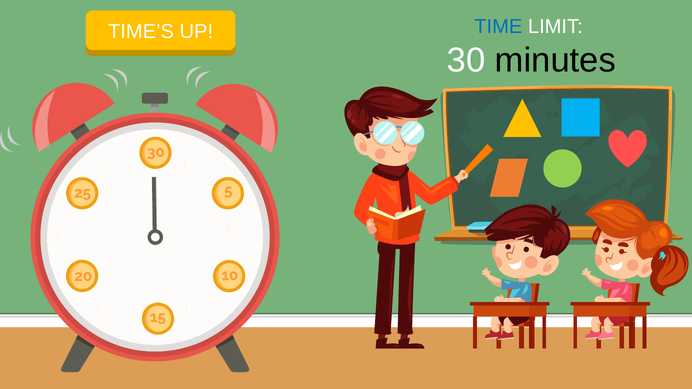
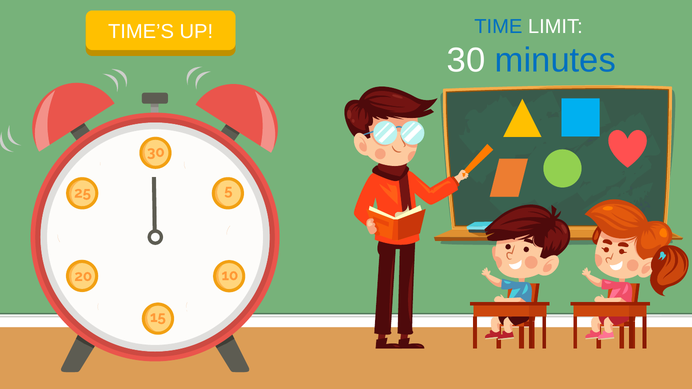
minutes colour: black -> blue (555, 60)
